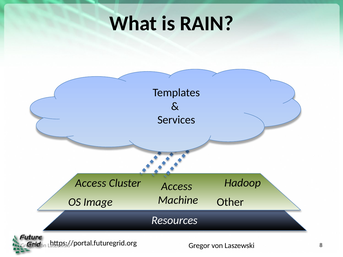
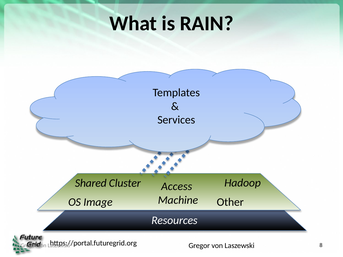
Access: Access -> Shared (91, 183)
